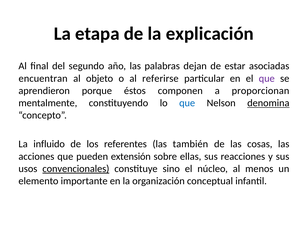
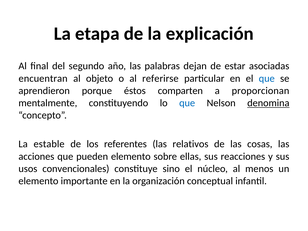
que colour: purple -> blue (267, 78)
componen: componen -> comparten (180, 91)
influido: influido -> estable (49, 144)
también: también -> relativos (190, 144)
pueden extensión: extensión -> elemento (131, 156)
convencionales underline: present -> none (76, 169)
